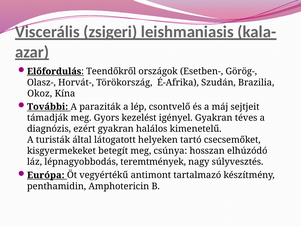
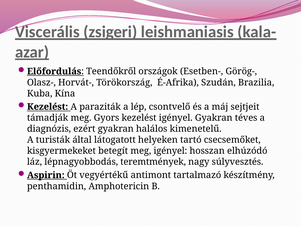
Okoz: Okoz -> Kuba (40, 93)
További: További -> Kezelést (48, 107)
meg csúnya: csúnya -> igényel (170, 151)
Európa: Európa -> Aspirin (46, 175)
